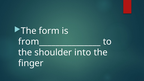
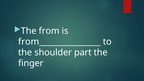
form: form -> from (49, 31)
into: into -> part (83, 52)
